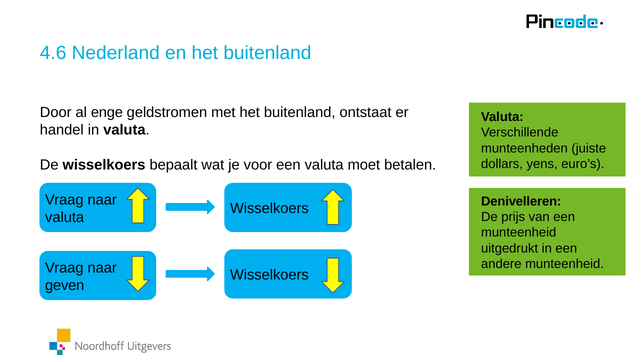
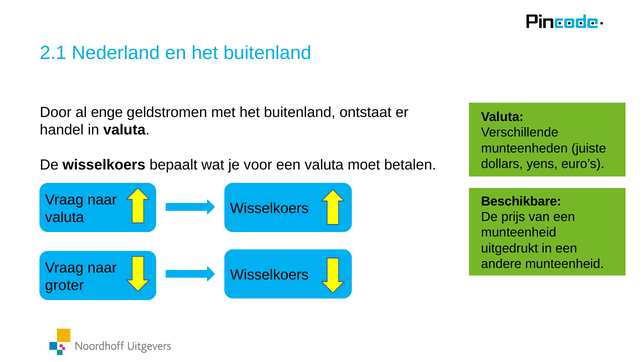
4.6: 4.6 -> 2.1 (53, 53)
Denivelleren: Denivelleren -> Beschikbare (521, 201)
geven: geven -> groter (65, 285)
